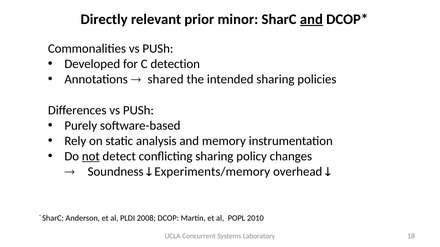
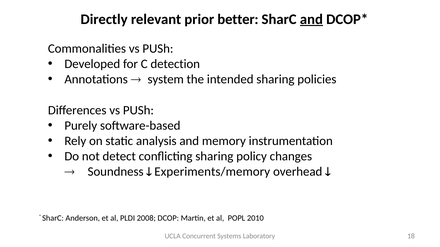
minor: minor -> better (238, 19)
shared: shared -> system (166, 80)
not underline: present -> none (91, 157)
